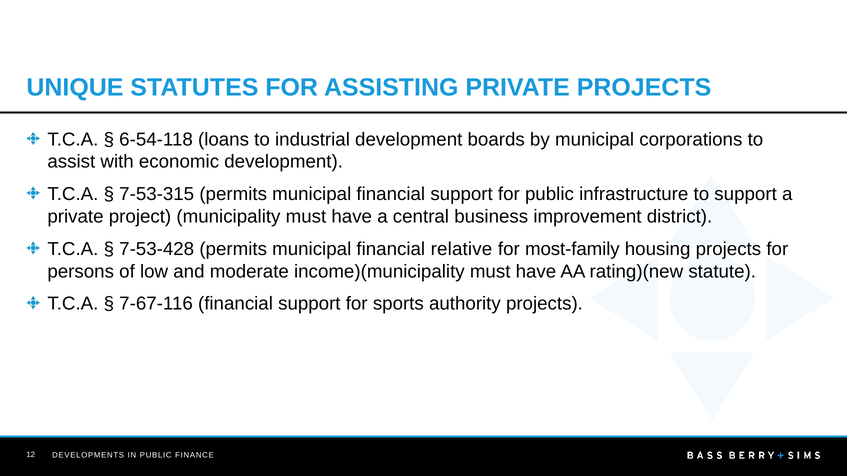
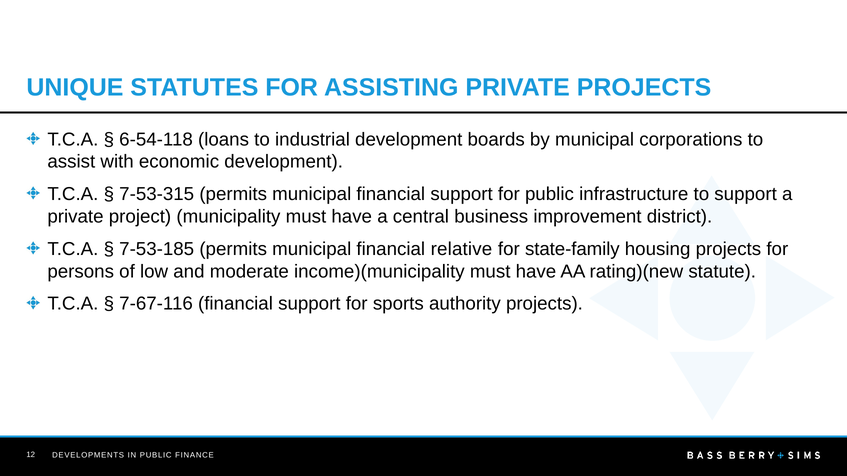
7-53-428: 7-53-428 -> 7-53-185 (157, 249)
most-family: most-family -> state-family (572, 249)
